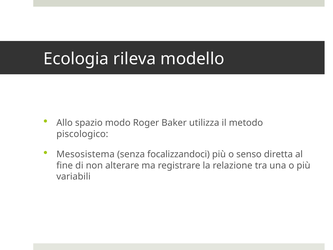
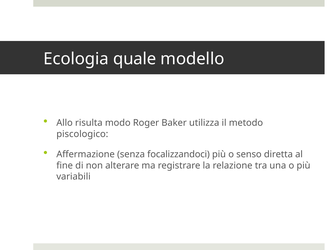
rileva: rileva -> quale (135, 59)
spazio: spazio -> risulta (89, 123)
Mesosistema: Mesosistema -> Affermazione (86, 154)
